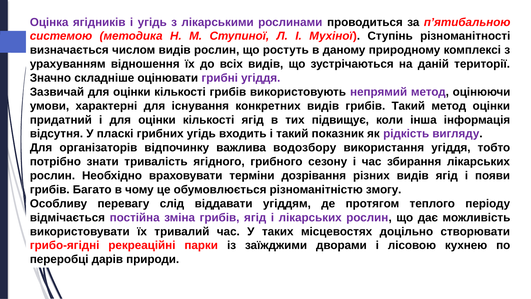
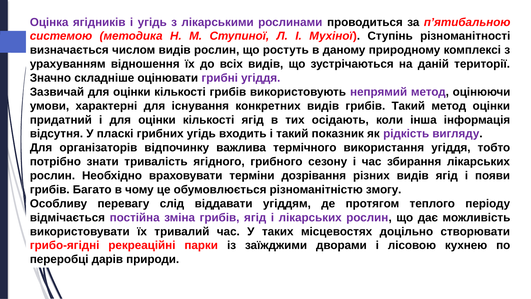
підвищує: підвищує -> осідають (340, 120)
водозбору: водозбору -> термічного (305, 148)
